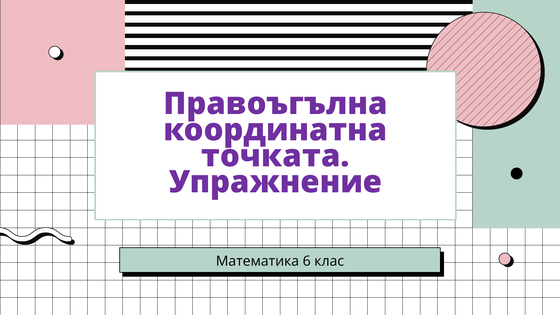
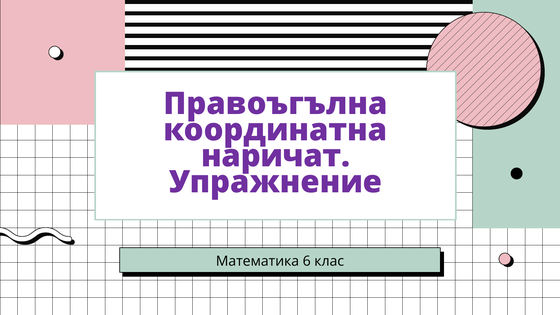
точката: точката -> наричат (276, 156)
